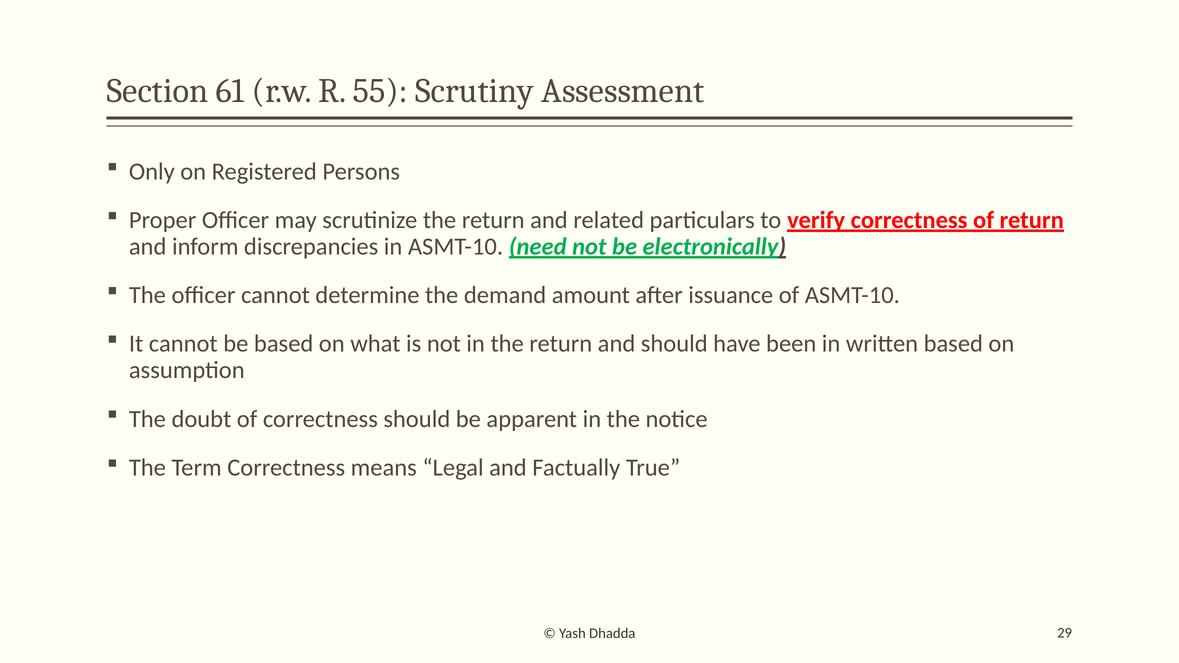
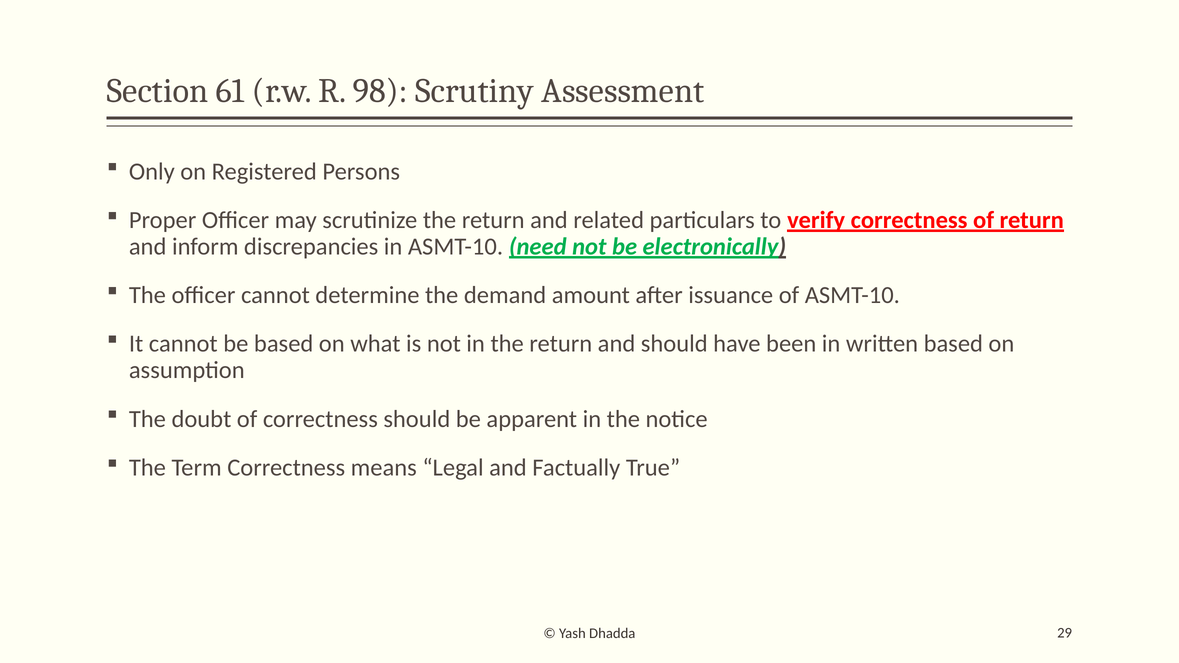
55: 55 -> 98 (380, 91)
